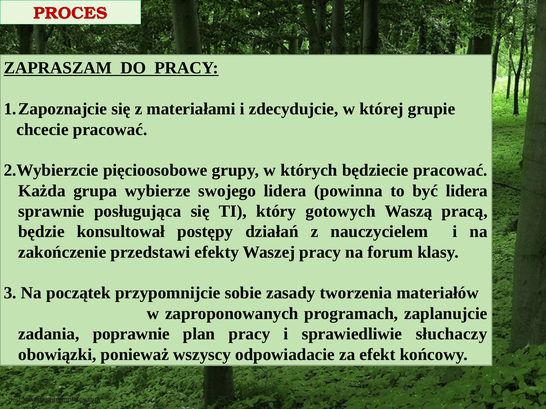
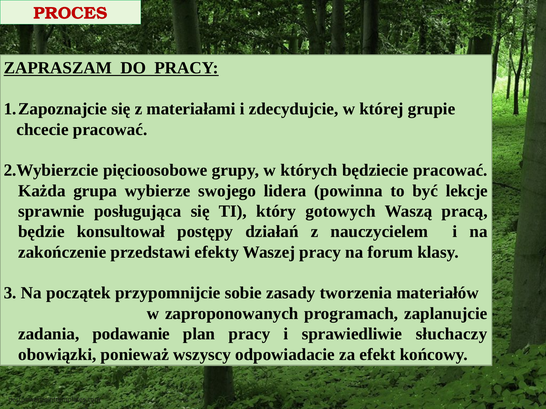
być lidera: lidera -> lekcje (467, 191)
poprawnie: poprawnie -> podawanie (131, 334)
